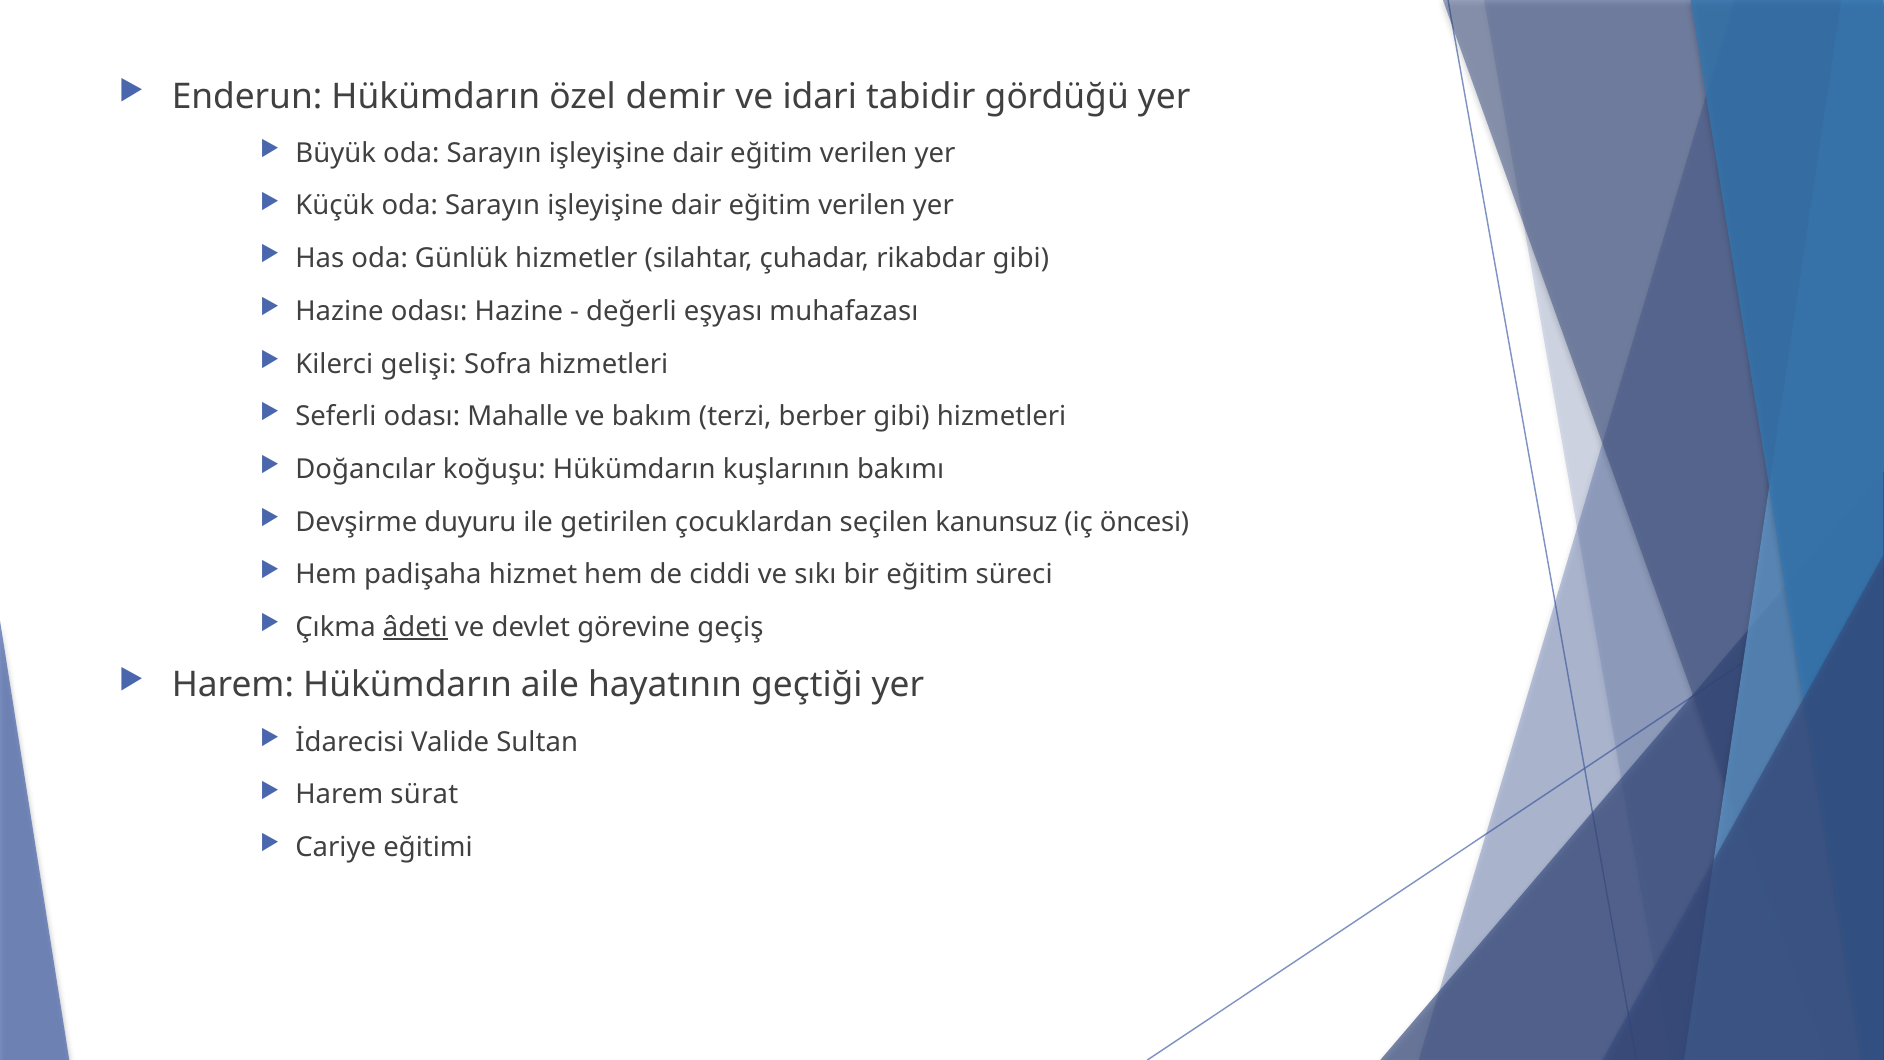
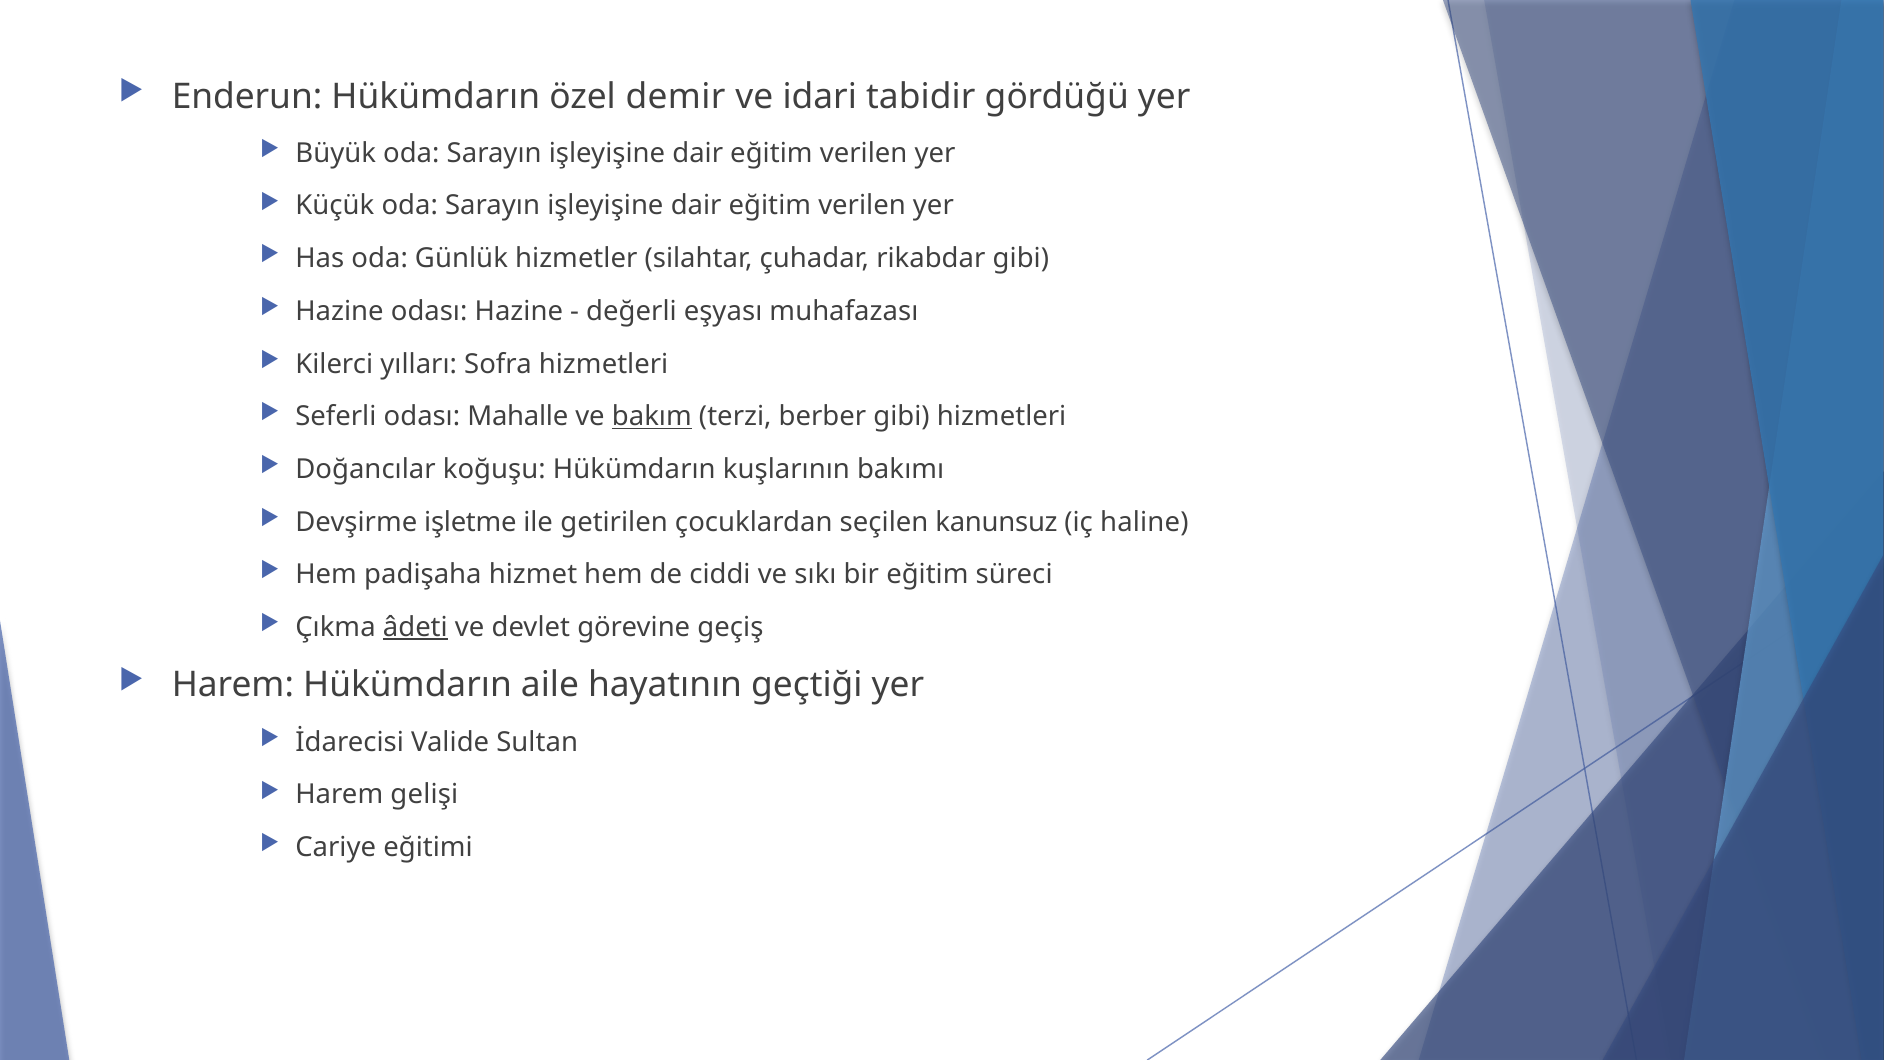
gelişi: gelişi -> yılları (419, 364)
bakım underline: none -> present (652, 417)
duyuru: duyuru -> işletme (470, 522)
öncesi: öncesi -> haline (1144, 522)
sürat: sürat -> gelişi (424, 795)
